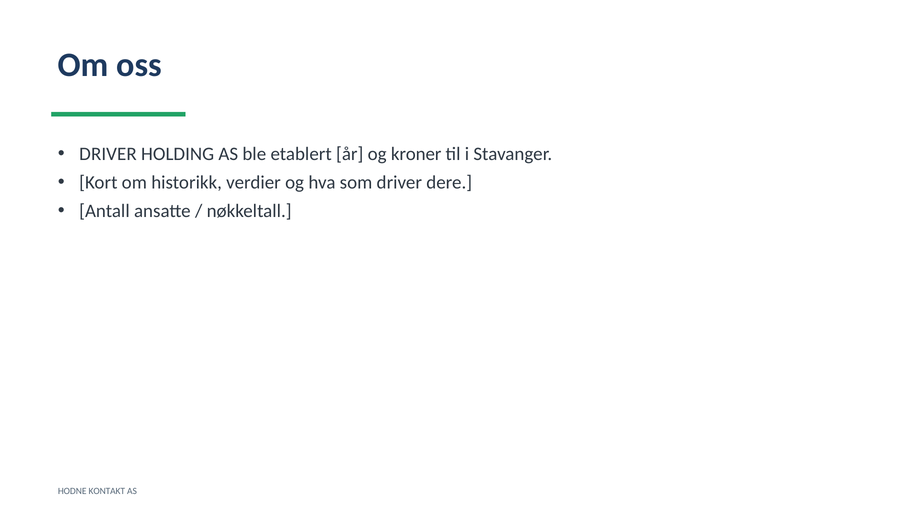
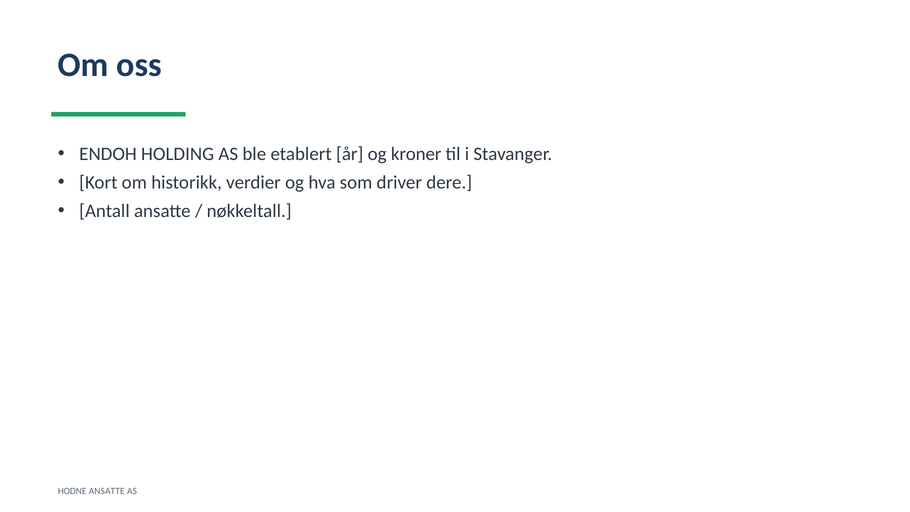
DRIVER: DRIVER -> ENDOH (108, 154)
HODNE KONTAKT: KONTAKT -> ANSATTE (107, 491)
